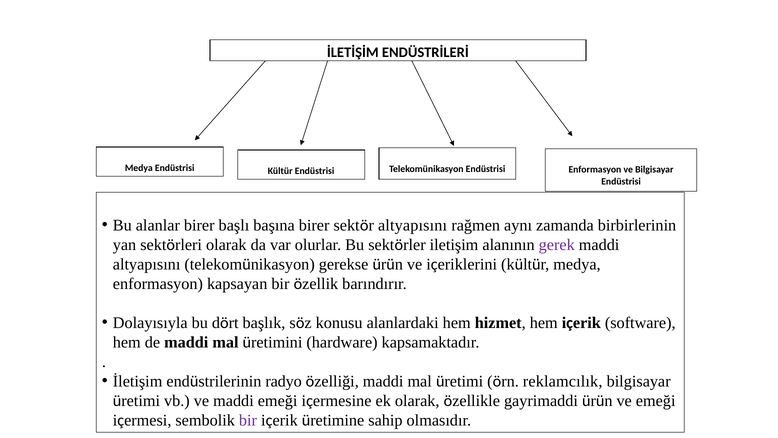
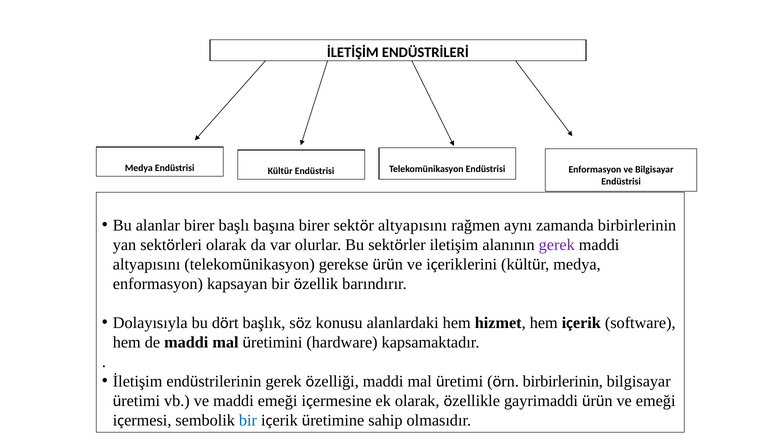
endüstrilerinin radyo: radyo -> gerek (284, 381)
örn reklamcılık: reklamcılık -> birbirlerinin (563, 381)
bir colour: purple -> blue (248, 420)
